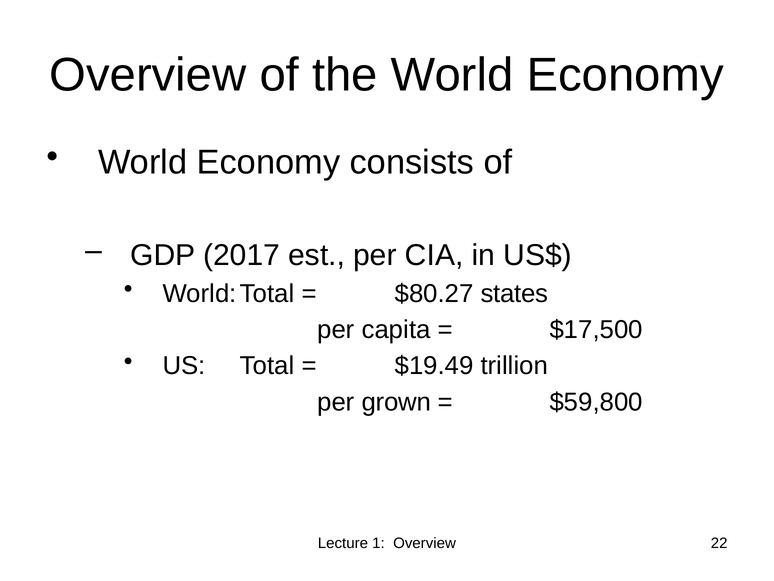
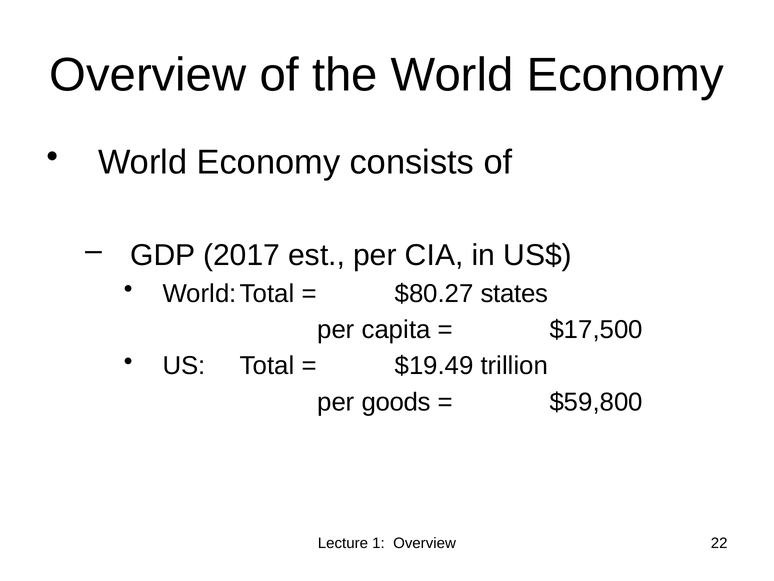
grown: grown -> goods (396, 402)
